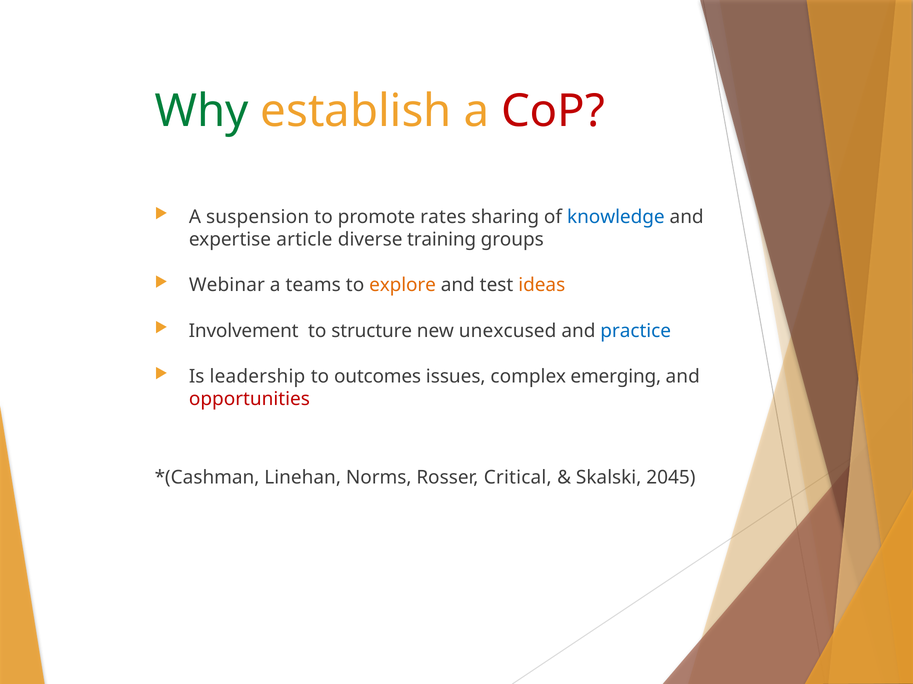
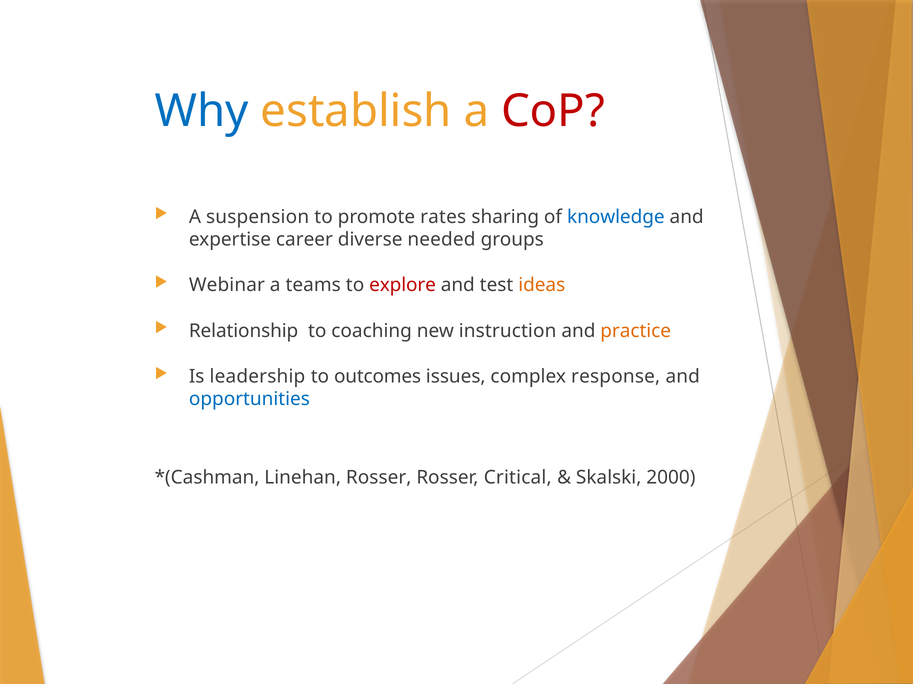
Why colour: green -> blue (202, 111)
article: article -> career (304, 240)
training: training -> needed (441, 240)
explore colour: orange -> red (403, 285)
Involvement: Involvement -> Relationship (244, 331)
structure: structure -> coaching (372, 331)
unexcused: unexcused -> instruction (508, 331)
practice colour: blue -> orange (636, 331)
emerging: emerging -> response (616, 377)
opportunities colour: red -> blue (249, 400)
Linehan Norms: Norms -> Rosser (379, 478)
2045: 2045 -> 2000 (671, 478)
